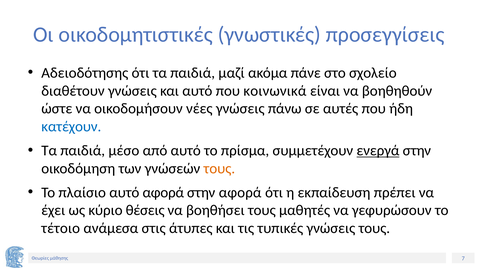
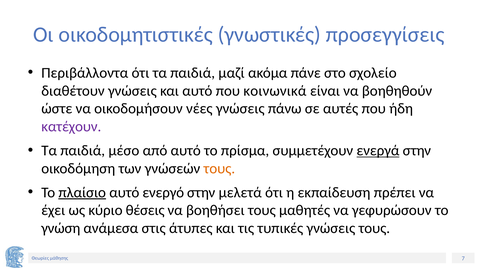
Αδειοδότησης: Αδειοδότησης -> Περιβάλλοντα (85, 73)
κατέχουν colour: blue -> purple (71, 127)
πλαίσιο underline: none -> present (82, 192)
αυτό αφορά: αφορά -> ενεργό (163, 192)
στην αφορά: αφορά -> μελετά (240, 192)
τέτοιο: τέτοιο -> γνώση (61, 228)
